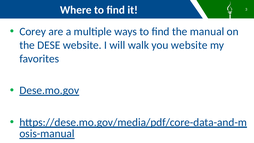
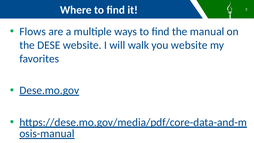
Corey: Corey -> Flows (33, 32)
